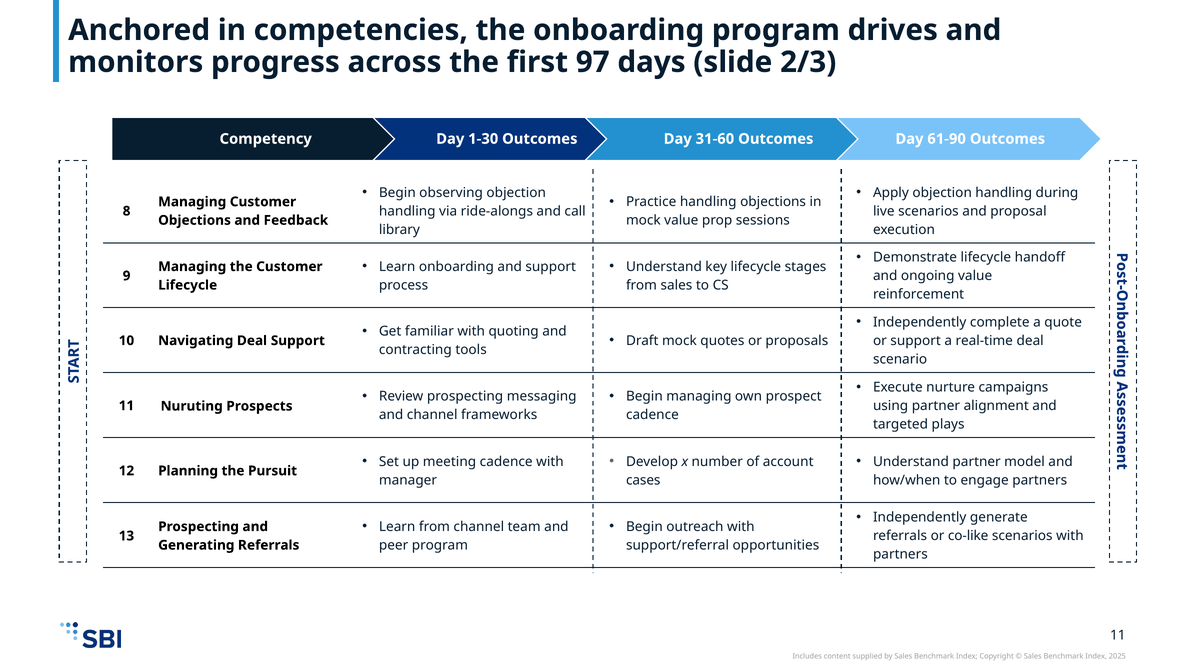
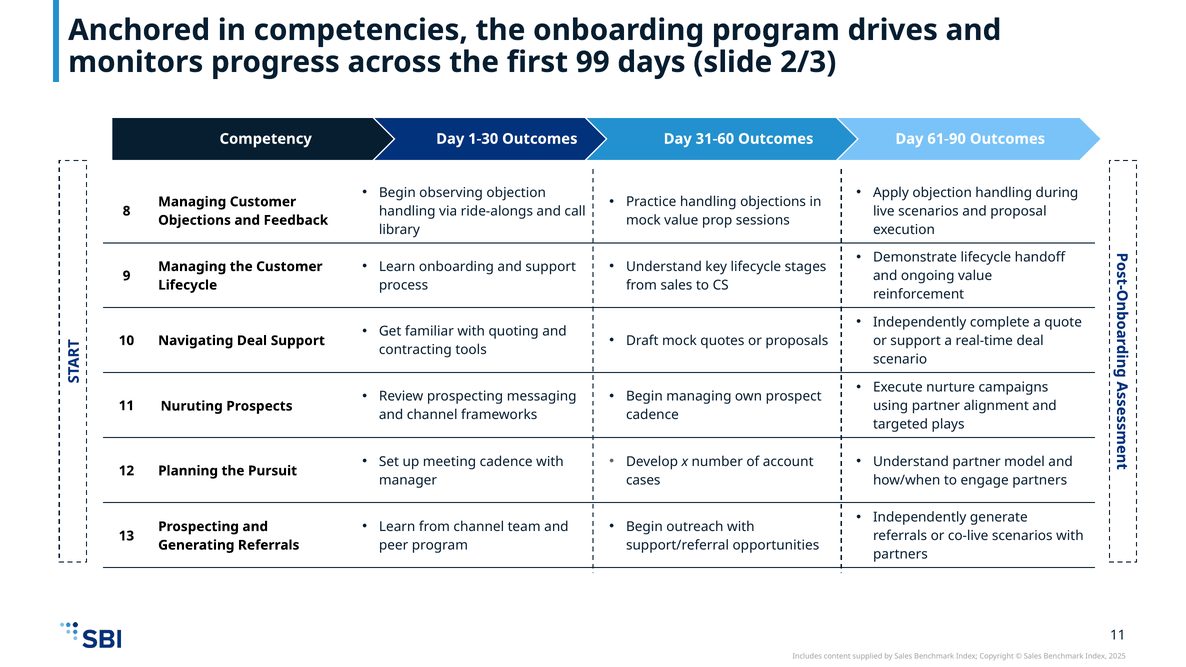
97: 97 -> 99 (593, 62)
co-like: co-like -> co-live (968, 536)
